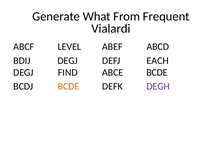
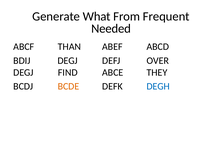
Vialardi: Vialardi -> Needed (111, 29)
LEVEL: LEVEL -> THAN (69, 47)
EACH: EACH -> OVER (158, 60)
ABCE BCDE: BCDE -> THEY (157, 72)
DEGH colour: purple -> blue (158, 86)
